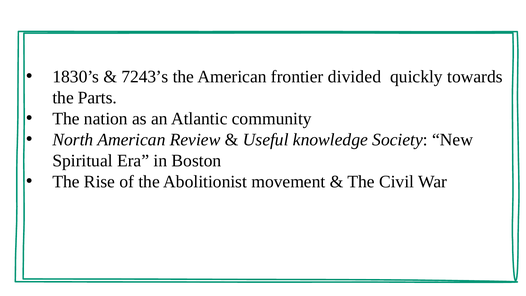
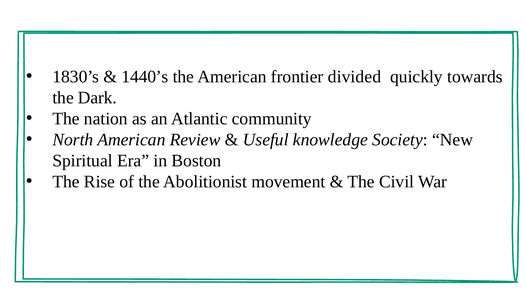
7243’s: 7243’s -> 1440’s (145, 77)
Parts: Parts -> Dark (97, 98)
